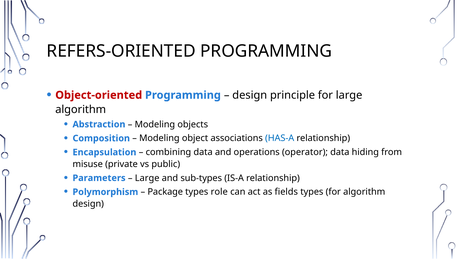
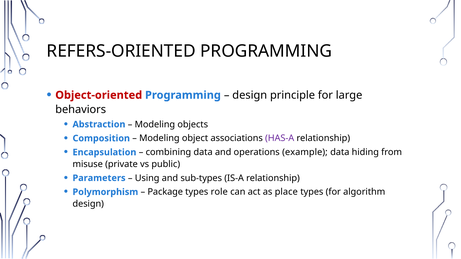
algorithm: algorithm -> behaviors (81, 110)
HAS-A colour: blue -> purple (280, 138)
operator: operator -> example (305, 152)
Large: Large -> Using (147, 178)
fields: fields -> place (286, 192)
